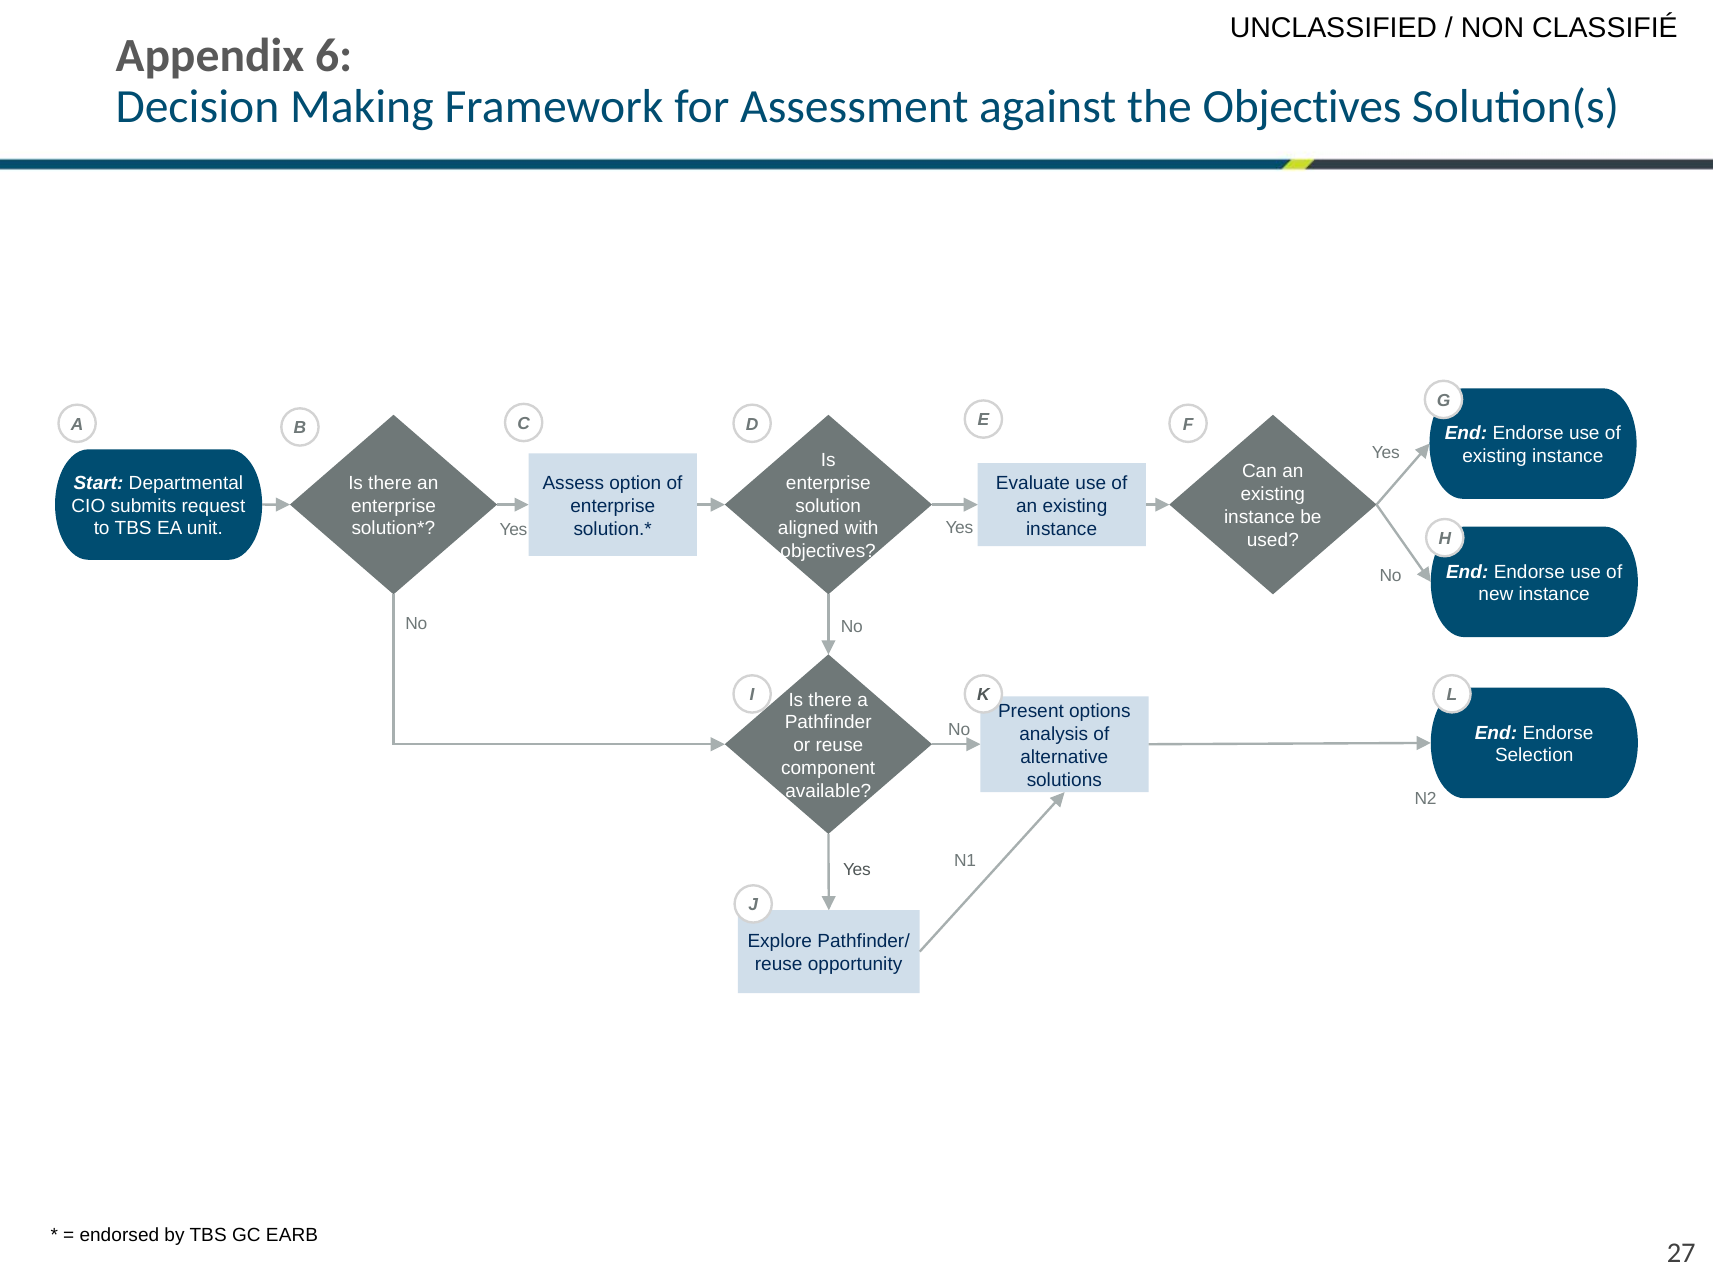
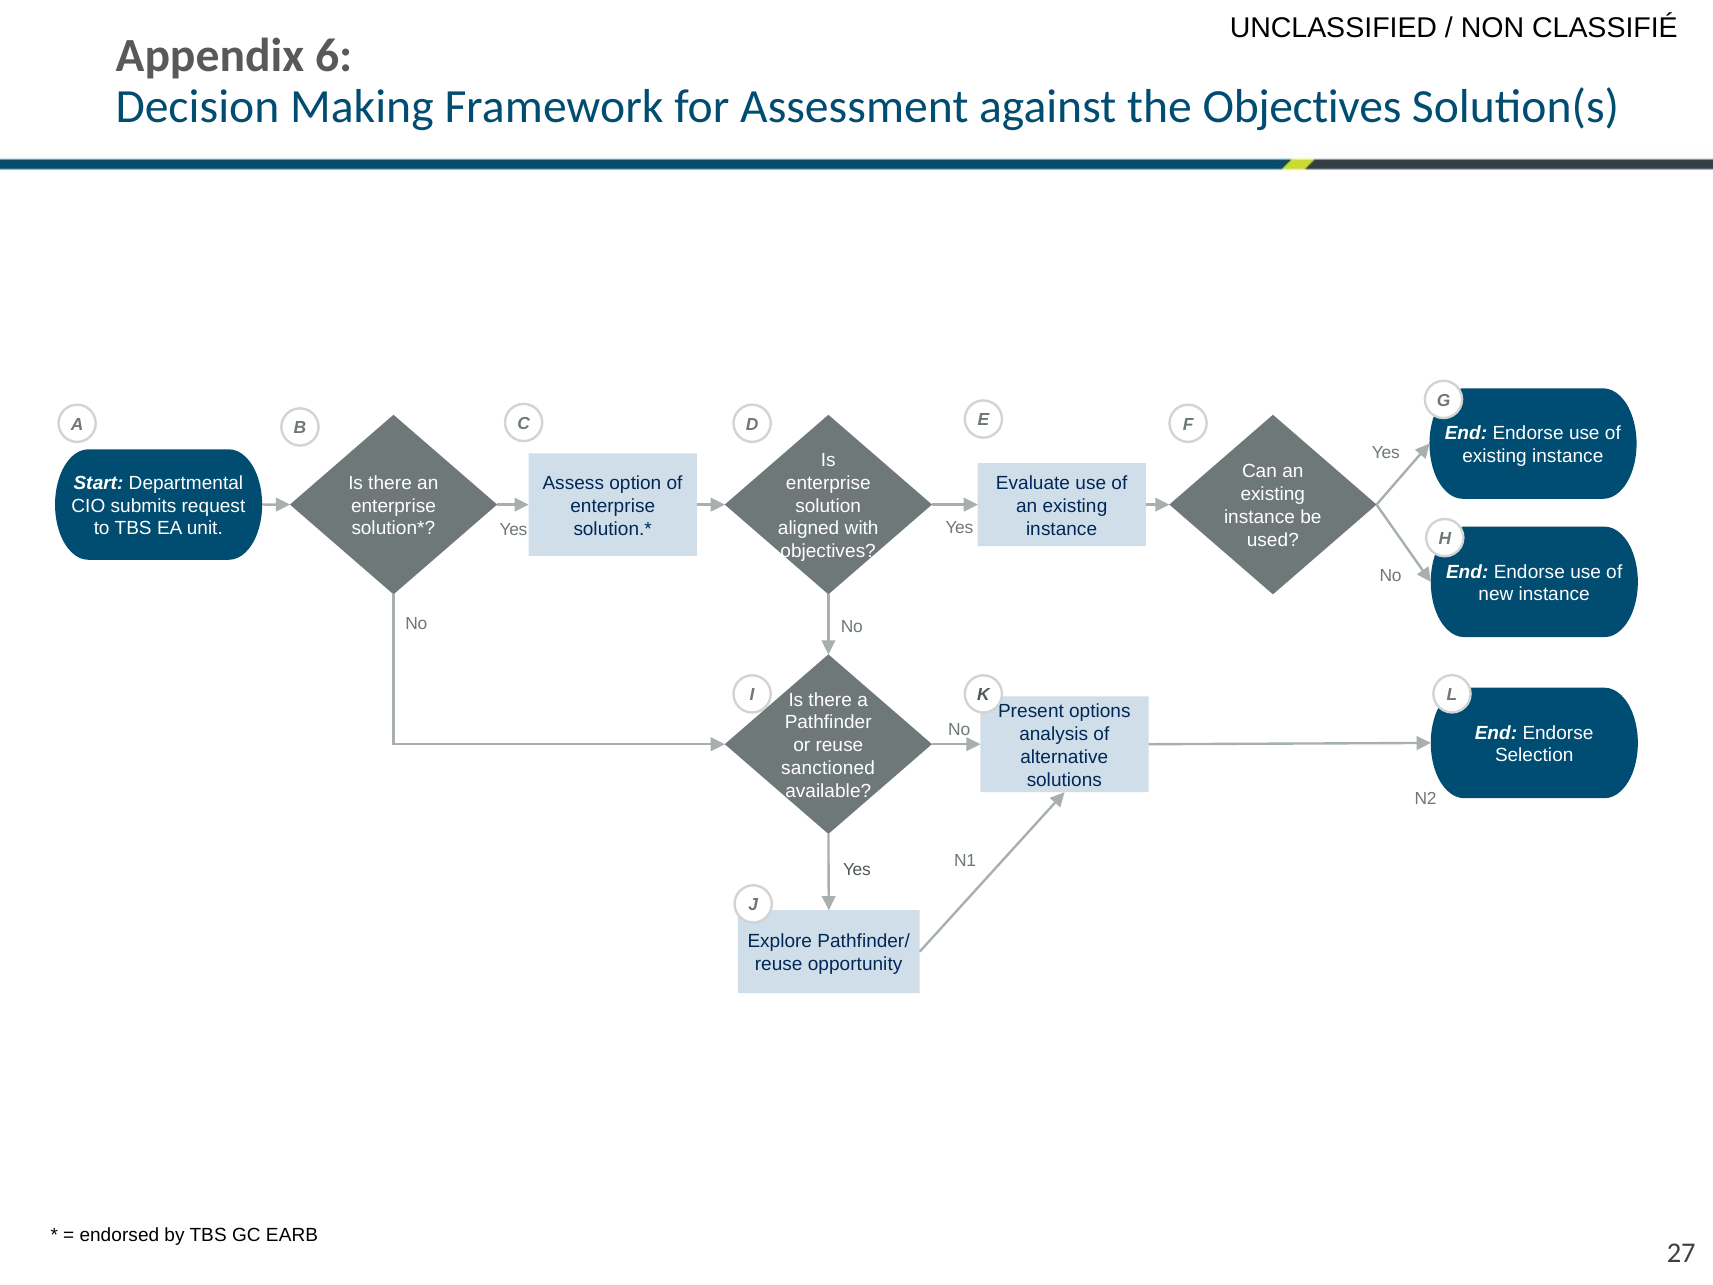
component: component -> sanctioned (828, 768)
